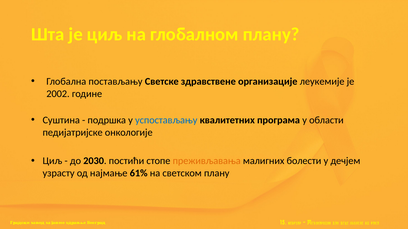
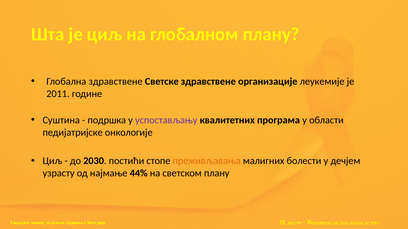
Глобална постављању: постављању -> здравствене (116, 82)
2002: 2002 -> 2011 (58, 94)
успостављању colour: blue -> purple (166, 120)
61%: 61% -> 44% (139, 173)
